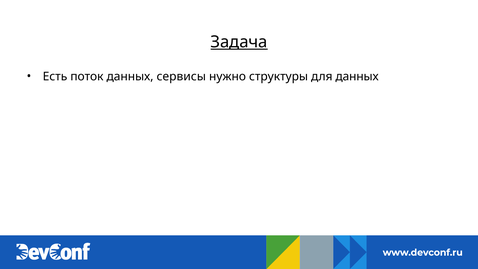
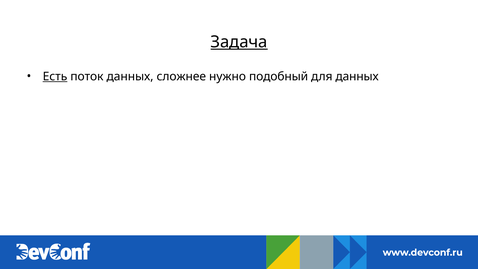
Есть underline: none -> present (55, 77)
сервисы: сервисы -> сложнее (181, 77)
структуры: структуры -> подобный (279, 77)
